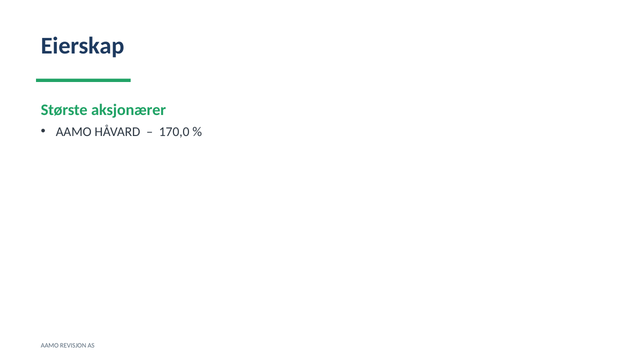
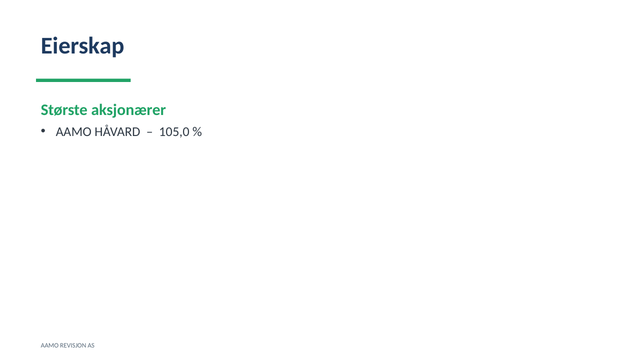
170,0: 170,0 -> 105,0 (174, 132)
